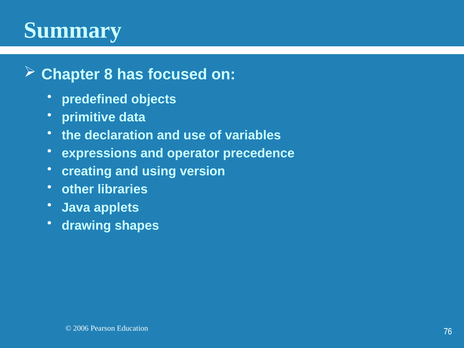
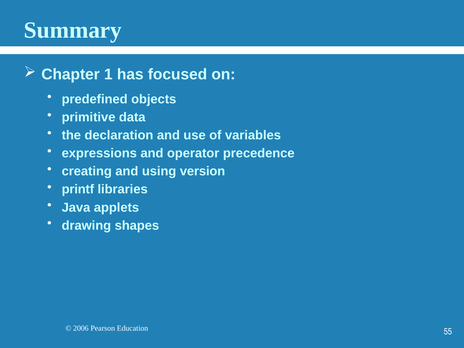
8: 8 -> 1 (108, 75)
other: other -> printf (78, 189)
76: 76 -> 55 (448, 332)
